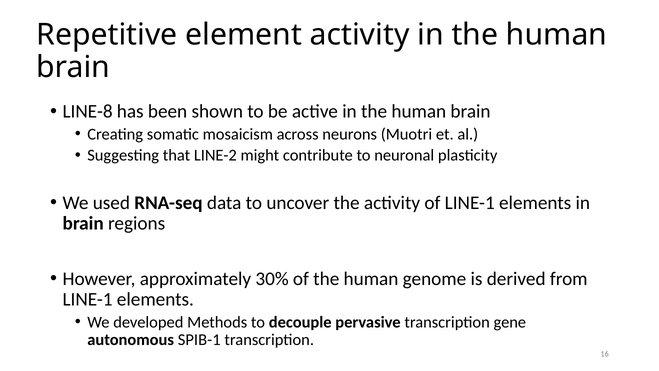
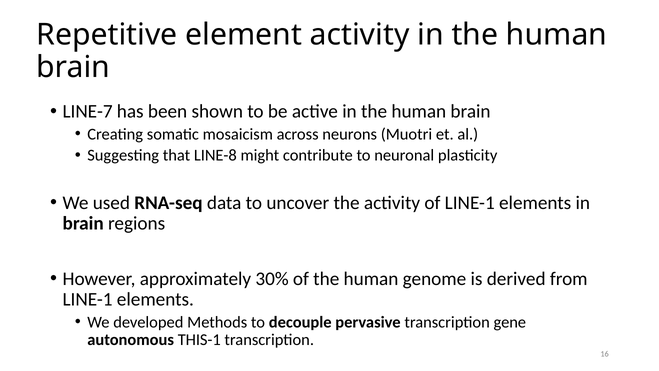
LINE-8: LINE-8 -> LINE-7 (88, 111)
LINE-2: LINE-2 -> LINE-8 (215, 155)
SPIB-1: SPIB-1 -> THIS-1 (199, 340)
